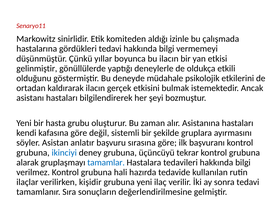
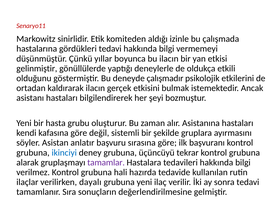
müdahale: müdahale -> çalışmadır (165, 78)
tamamlar colour: blue -> purple (106, 162)
kişidir: kişidir -> dayalı (90, 182)
